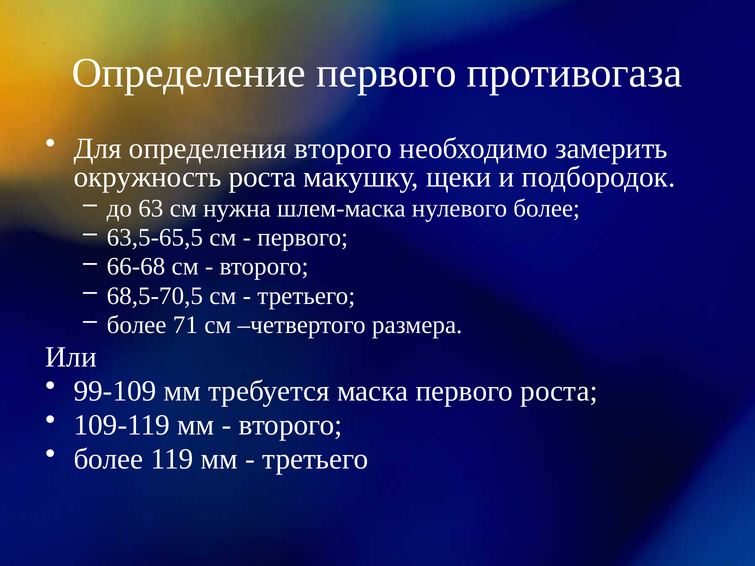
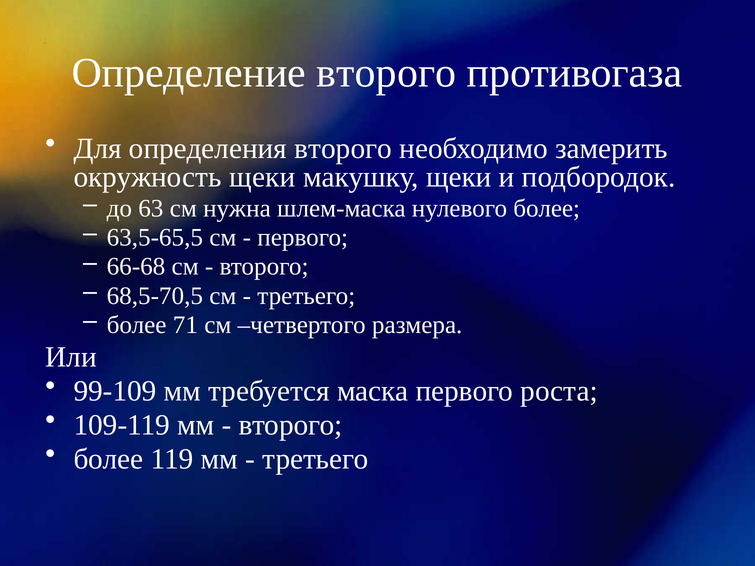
Определение первого: первого -> второго (386, 73)
окружность роста: роста -> щеки (262, 177)
